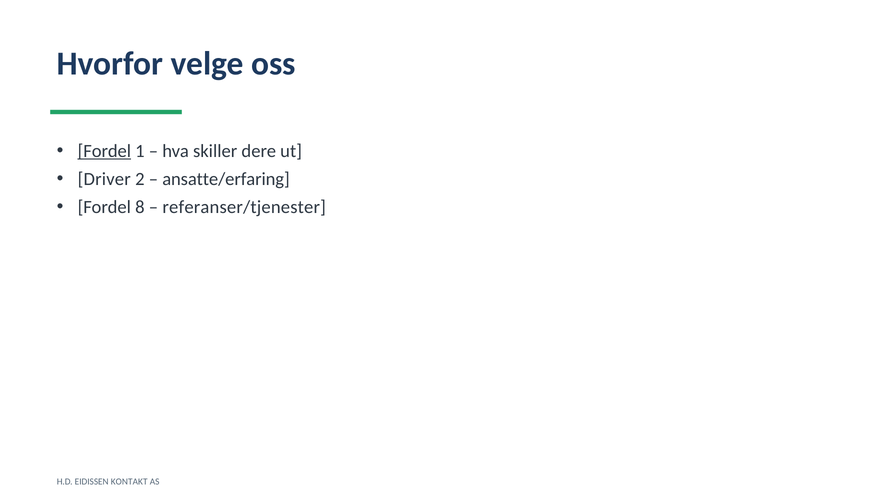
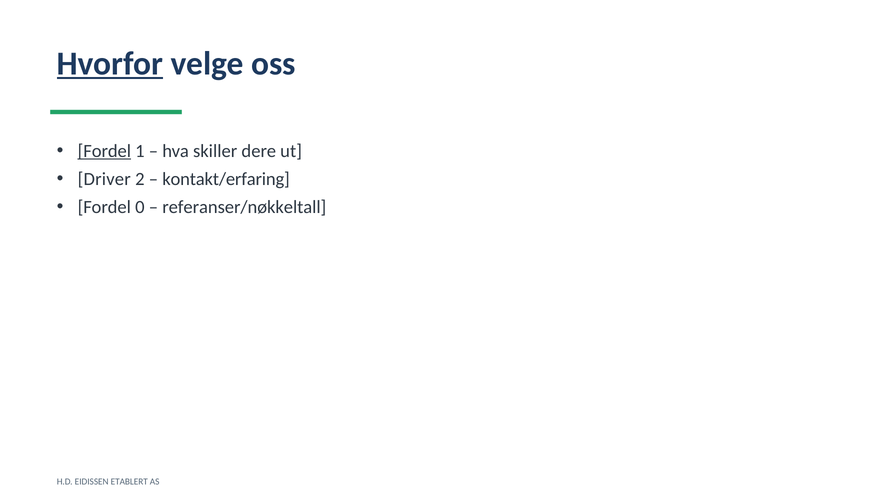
Hvorfor underline: none -> present (110, 64)
ansatte/erfaring: ansatte/erfaring -> kontakt/erfaring (226, 179)
8: 8 -> 0 (140, 207)
referanser/tjenester: referanser/tjenester -> referanser/nøkkeltall (244, 207)
KONTAKT: KONTAKT -> ETABLERT (129, 481)
